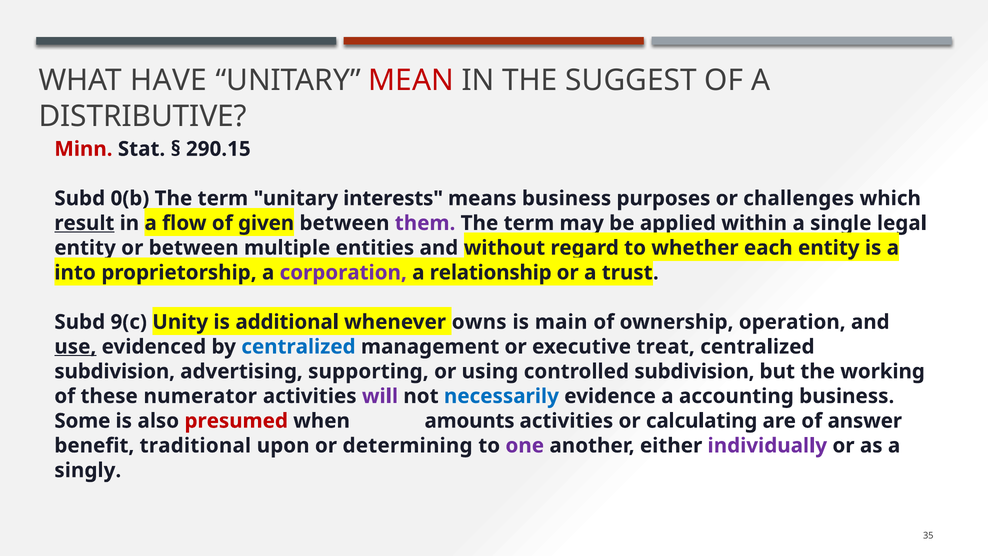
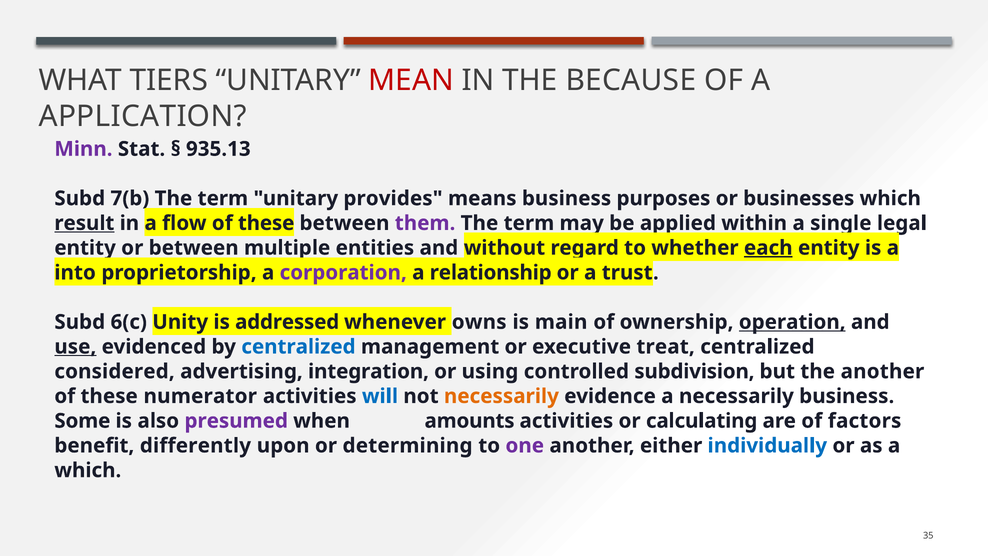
HAVE: HAVE -> TIERS (169, 81)
SUGGEST: SUGGEST -> BECAUSE (631, 81)
DISTRIBUTIVE: DISTRIBUTIVE -> APPLICATION (143, 116)
Minn colour: red -> purple (83, 149)
290.15: 290.15 -> 935.13 (218, 149)
0(b: 0(b -> 7(b (130, 198)
interests: interests -> provides (393, 198)
challenges: challenges -> businesses (799, 198)
flow of given: given -> these (266, 223)
each underline: none -> present (768, 248)
9(c: 9(c -> 6(c (129, 322)
additional: additional -> addressed (287, 322)
operation underline: none -> present (792, 322)
subdivision: subdivision -> considered (115, 371)
supporting: supporting -> integration (369, 371)
the working: working -> another (882, 371)
will colour: purple -> blue (380, 396)
necessarily colour: blue -> orange (501, 396)
a accounting: accounting -> necessarily (736, 396)
presumed colour: red -> purple (236, 421)
answer: answer -> factors (865, 421)
traditional: traditional -> differently (195, 445)
individually colour: purple -> blue (767, 445)
singly: singly -> which (88, 470)
